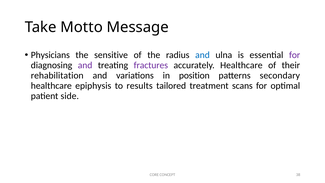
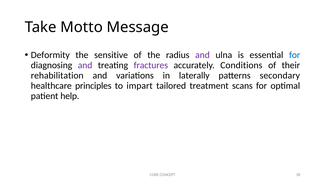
Physicians: Physicians -> Deformity (50, 55)
and colour: blue -> purple (202, 55)
for colour: purple -> blue (295, 55)
accurately Healthcare: Healthcare -> Conditions (241, 65)
position: position -> laterally (194, 75)
epiphysis: epiphysis -> principles (93, 86)
results: results -> impart (140, 86)
side: side -> help (70, 96)
